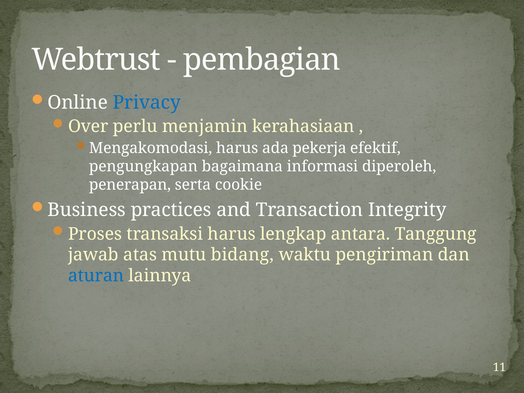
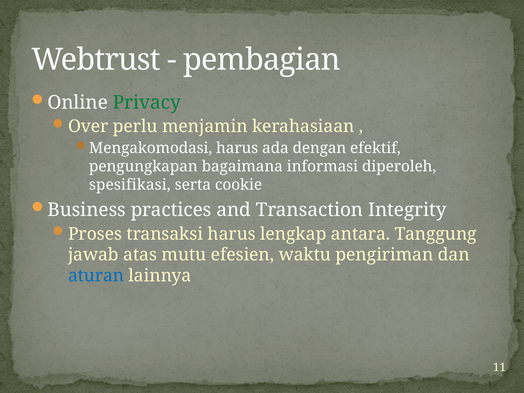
Privacy colour: blue -> green (147, 103)
pekerja: pekerja -> dengan (319, 148)
penerapan: penerapan -> spesifikasi (130, 185)
bidang: bidang -> efesien (243, 255)
